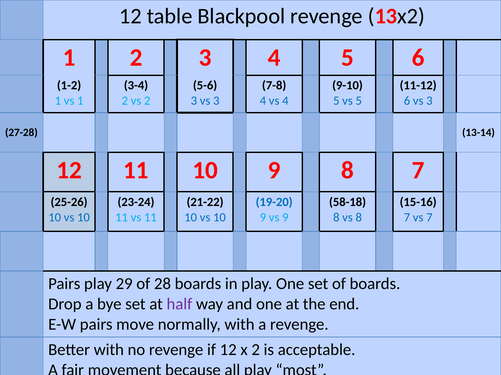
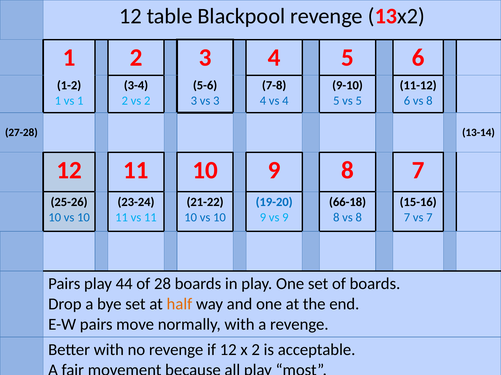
6 vs 3: 3 -> 8 (429, 101)
58-18: 58-18 -> 66-18 (348, 202)
29: 29 -> 44 (124, 284)
half colour: purple -> orange (179, 305)
